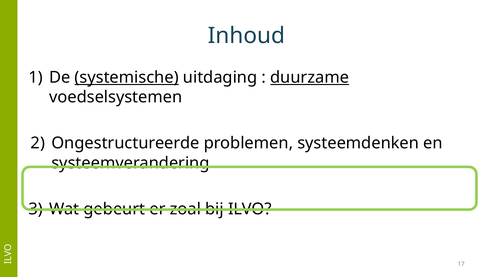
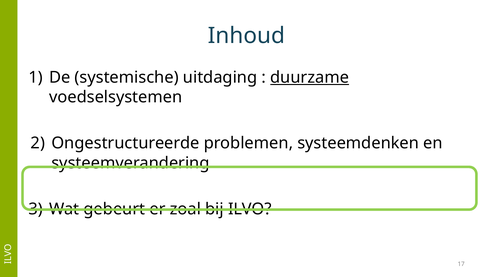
systemische underline: present -> none (127, 78)
